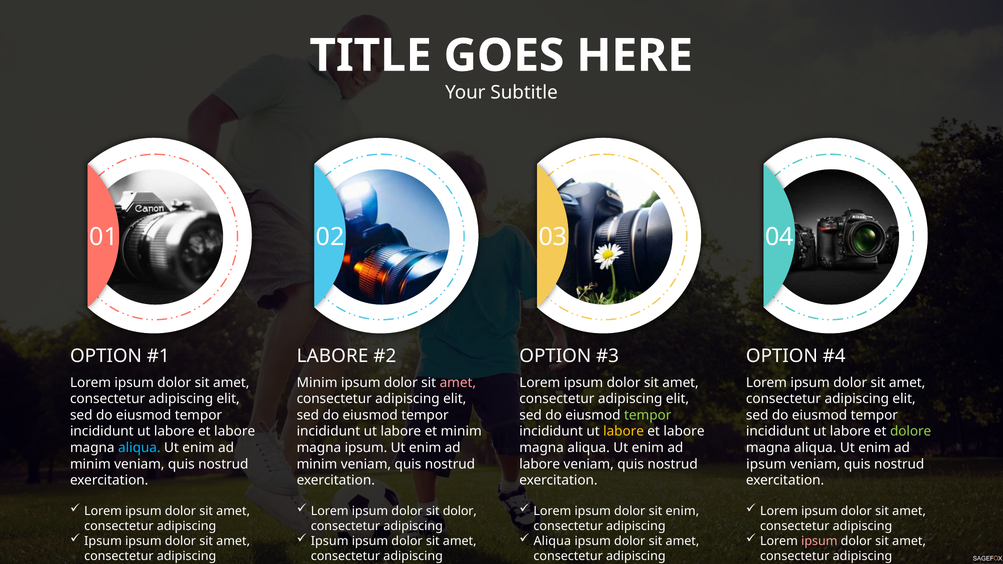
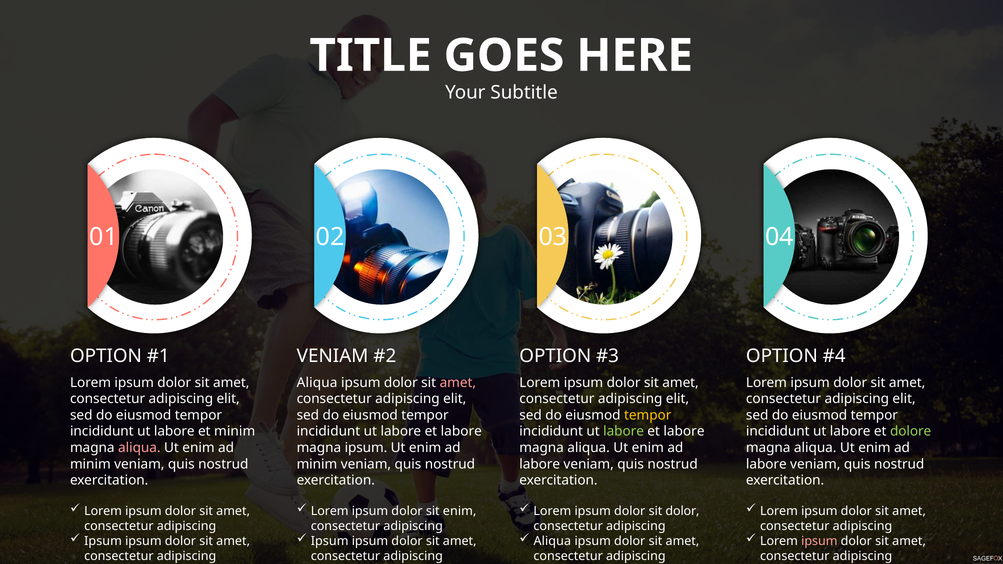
LABORE: LABORE -> VENIAM (333, 356)
Minim: Minim -> Aliqua (317, 383)
tempor colour: light green -> yellow (648, 415)
labore: labore -> minim (235, 432)
minim: minim -> labore (461, 432)
labore colour: yellow -> light green (624, 432)
aliqua colour: light blue -> pink (139, 448)
ipsum: ipsum -> labore (766, 464)
sit dolor: dolor -> enim (460, 511)
sit enim: enim -> dolor (682, 511)
